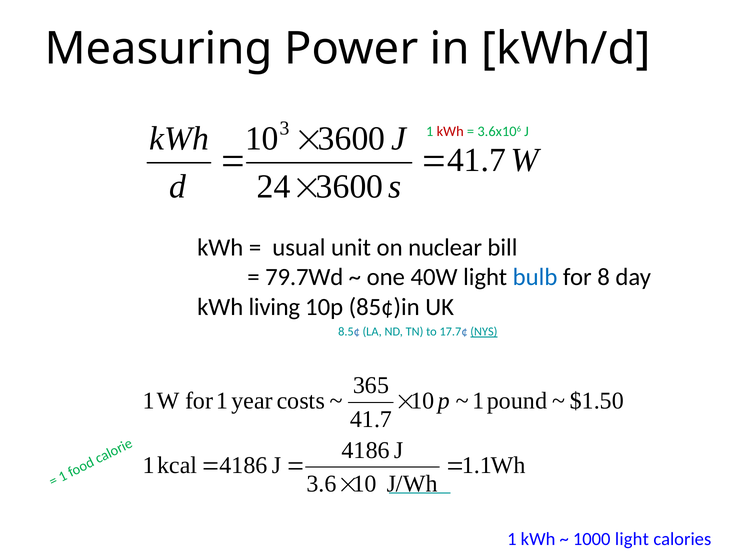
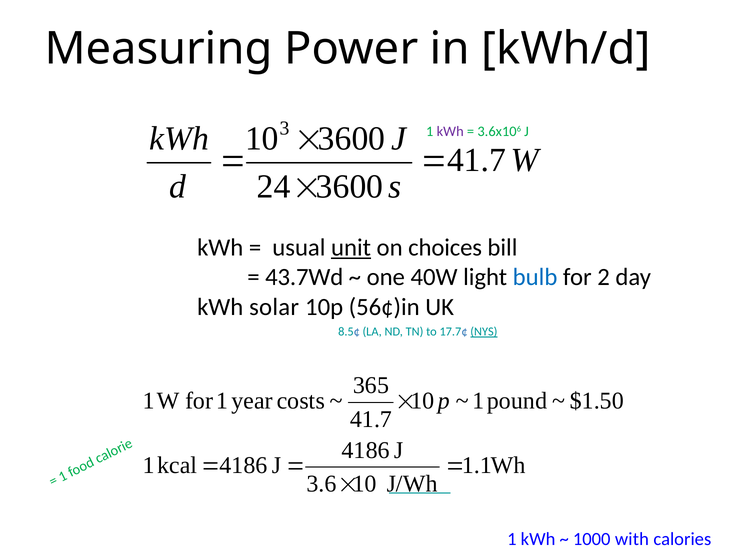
kWh colour: red -> purple (450, 131)
unit underline: none -> present (351, 247)
nuclear: nuclear -> choices (445, 247)
79.7Wd: 79.7Wd -> 43.7Wd (304, 277)
8: 8 -> 2 (604, 277)
living: living -> solar (274, 307)
85¢)in: 85¢)in -> 56¢)in (384, 307)
1000 light: light -> with (632, 539)
